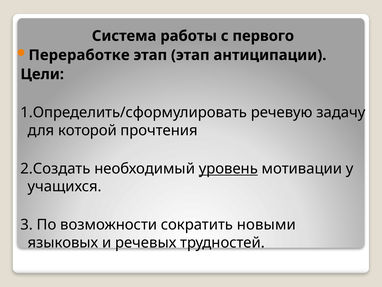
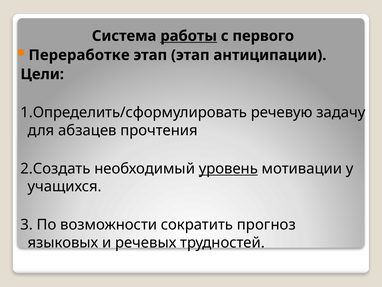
работы underline: none -> present (189, 36)
которой: которой -> абзацев (87, 130)
новыми: новыми -> прогноз (266, 224)
